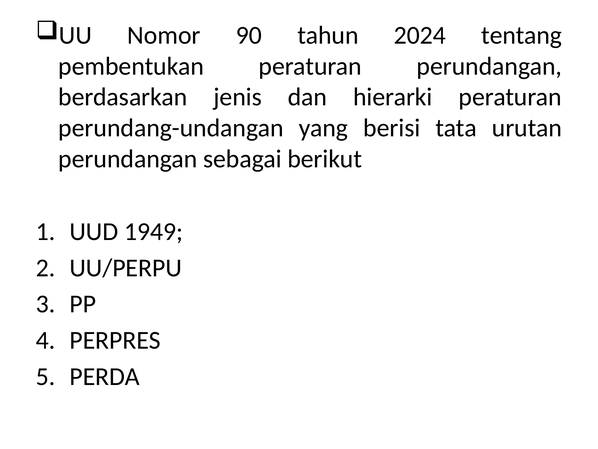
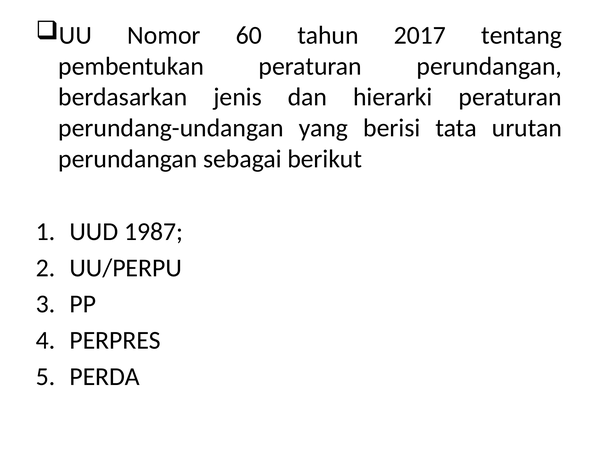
90: 90 -> 60 (249, 35)
2024: 2024 -> 2017 (420, 35)
1949: 1949 -> 1987 (154, 231)
